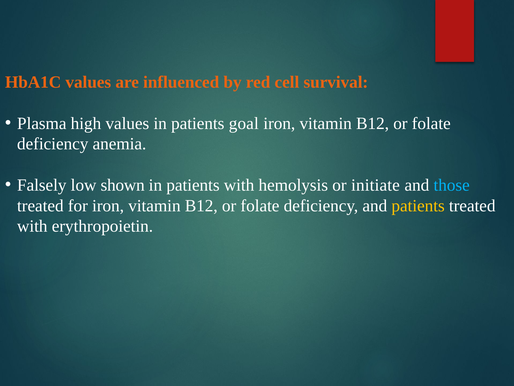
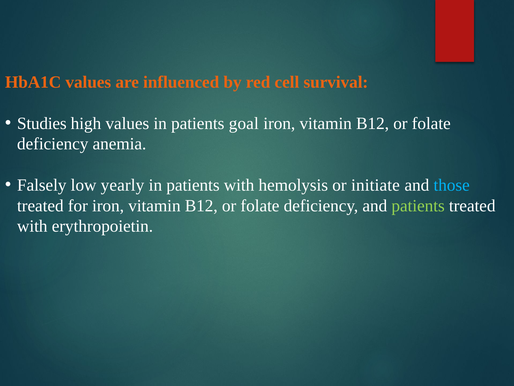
Plasma: Plasma -> Studies (42, 123)
shown: shown -> yearly (122, 185)
patients colour: yellow -> light green (418, 205)
